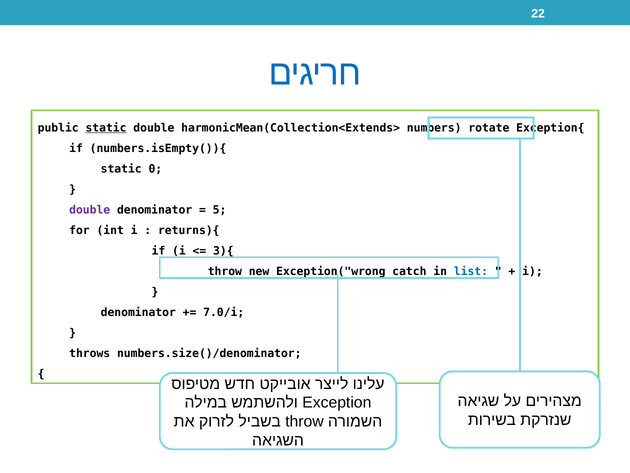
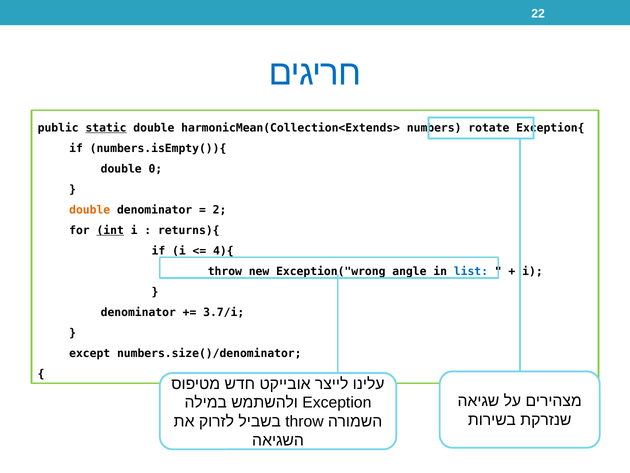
static: static -> double (121, 169)
double colour: purple -> orange (90, 210)
5: 5 -> 2 (220, 210)
int underline: none -> present (110, 230)
3){: 3){ -> 4){ (223, 251)
catch: catch -> angle (409, 271)
7.0/i: 7.0/i -> 3.7/i (224, 312)
throws: throws -> except (90, 353)
